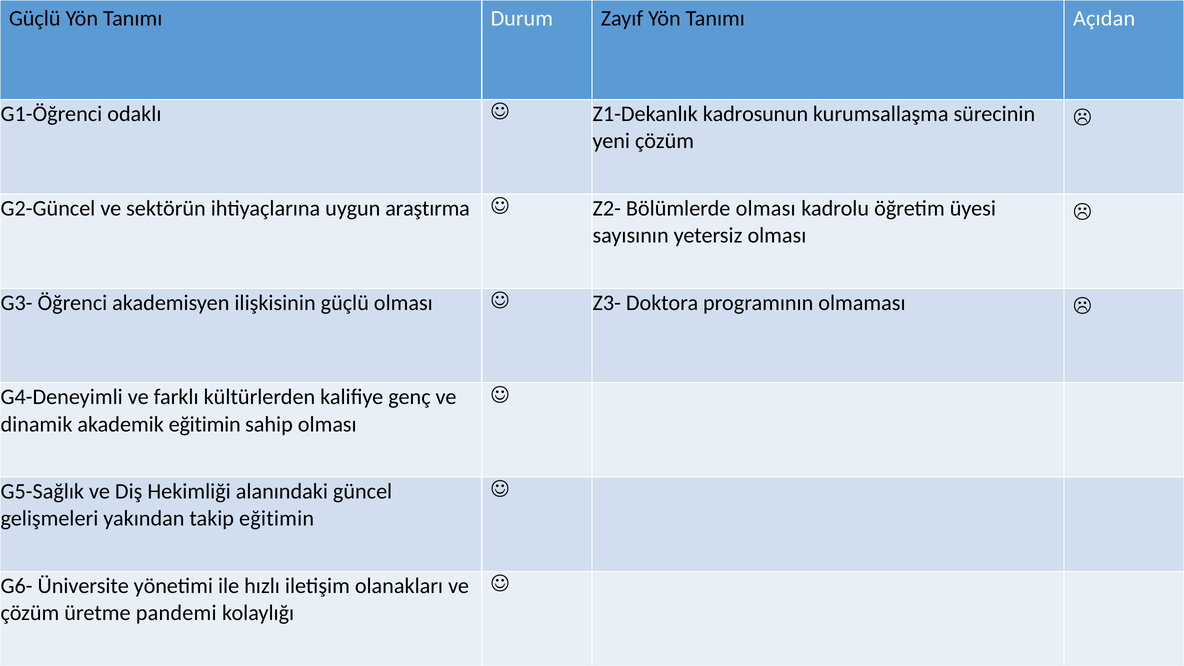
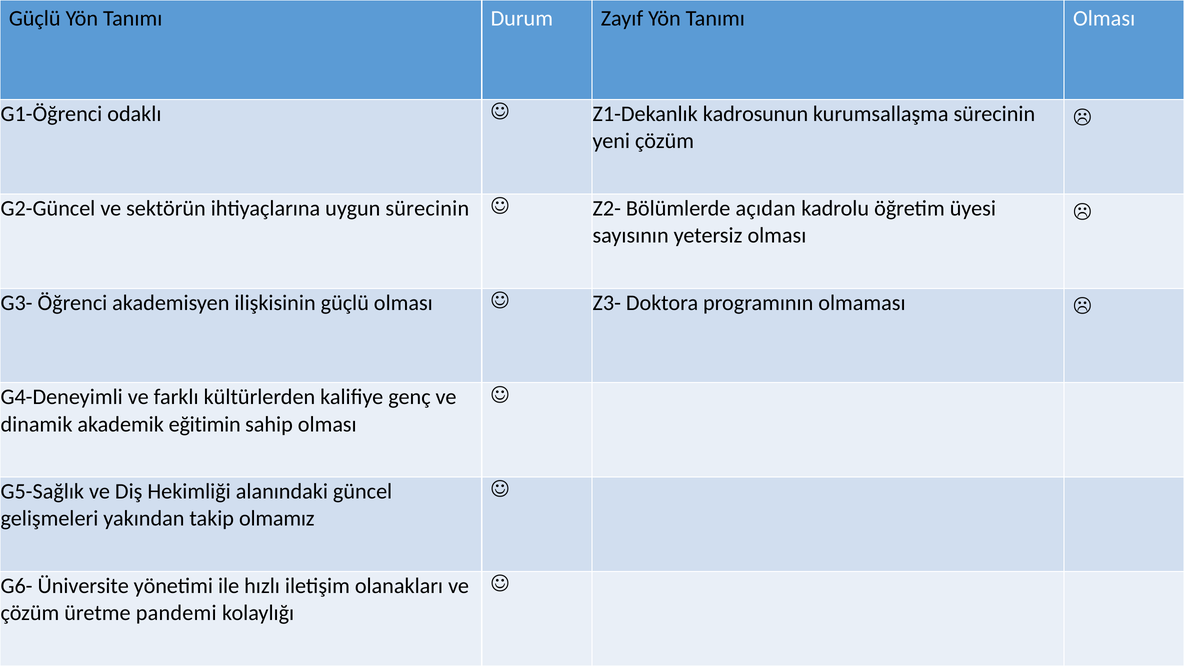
Tanımı Açıdan: Açıdan -> Olması (1104, 18)
uygun araştırma: araştırma -> sürecinin (427, 208)
Bölümlerde olması: olması -> açıdan (766, 208)
takip eğitimin: eğitimin -> olmamız (277, 519)
